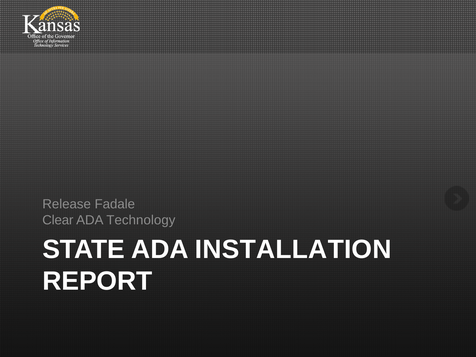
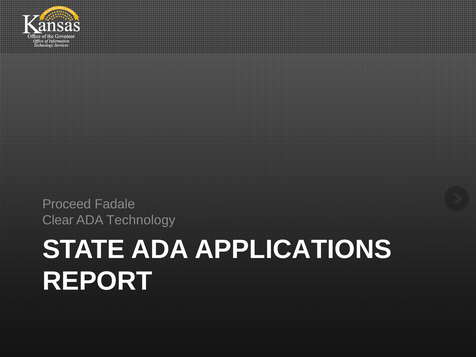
Release: Release -> Proceed (67, 204)
INSTALLATION: INSTALLATION -> APPLICATIONS (293, 249)
